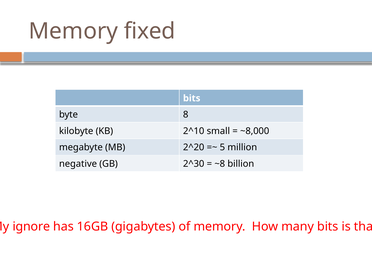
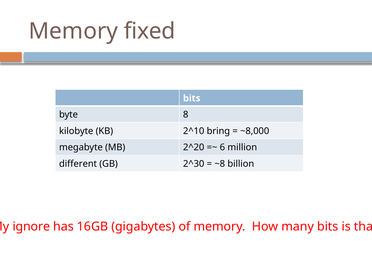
small: small -> bring (218, 131)
5: 5 -> 6 (222, 147)
negative: negative -> different (78, 164)
